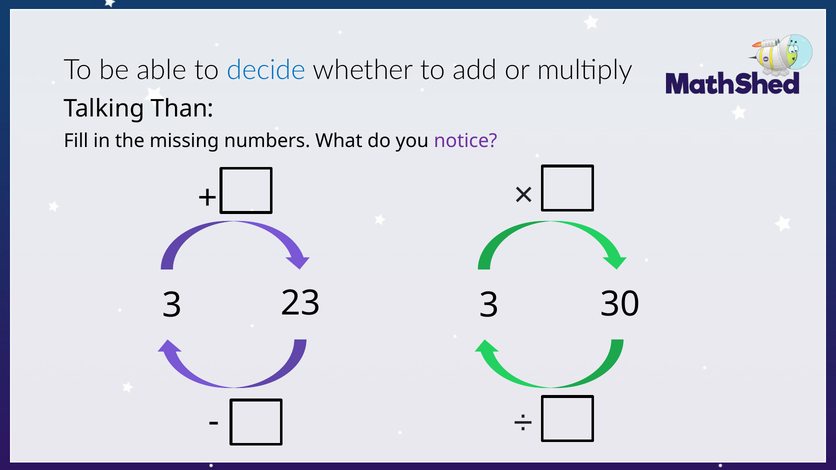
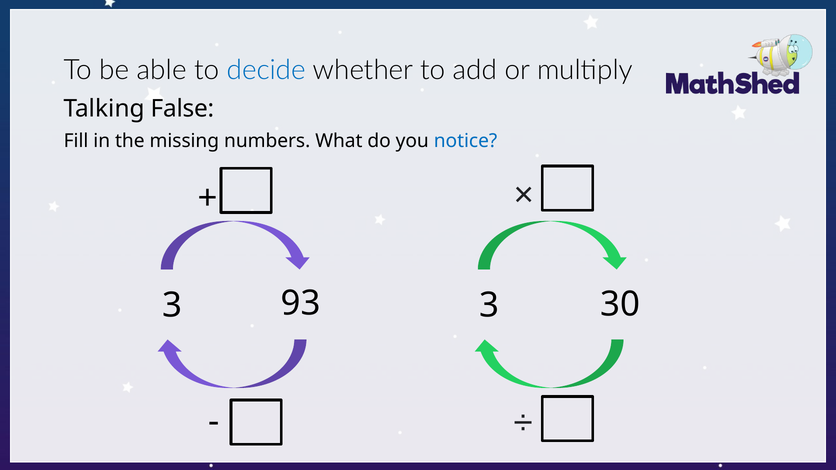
Than: Than -> False (182, 109)
notice colour: purple -> blue (466, 141)
23: 23 -> 93 (301, 303)
